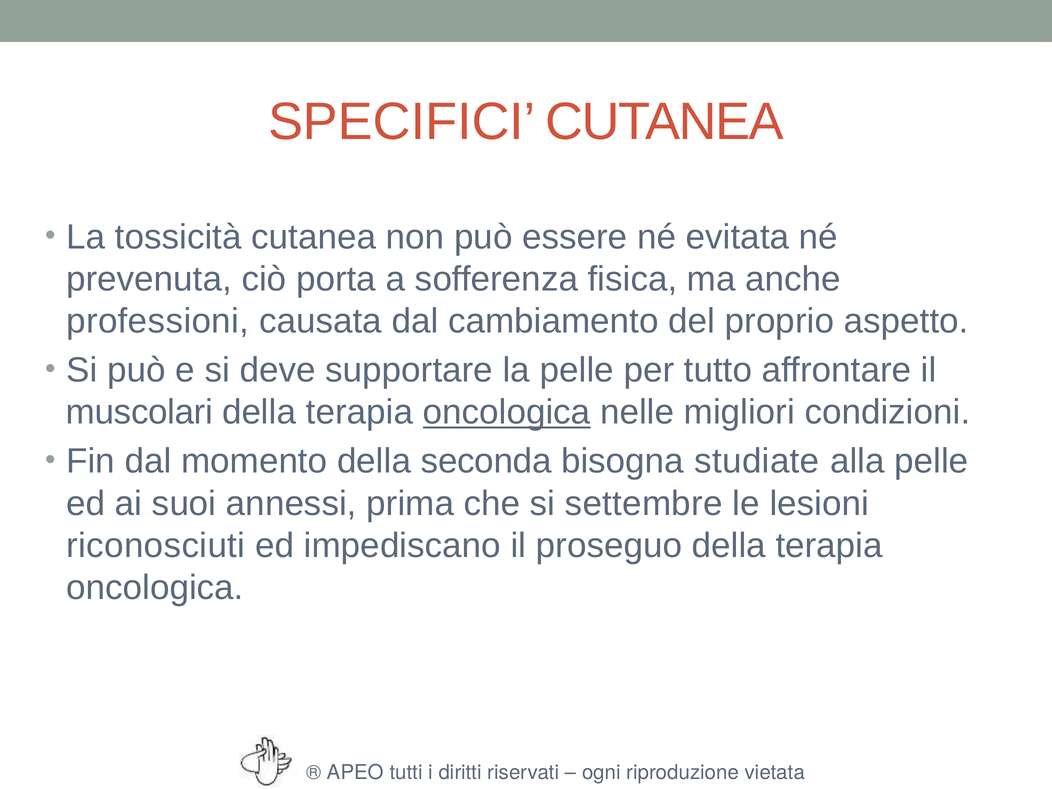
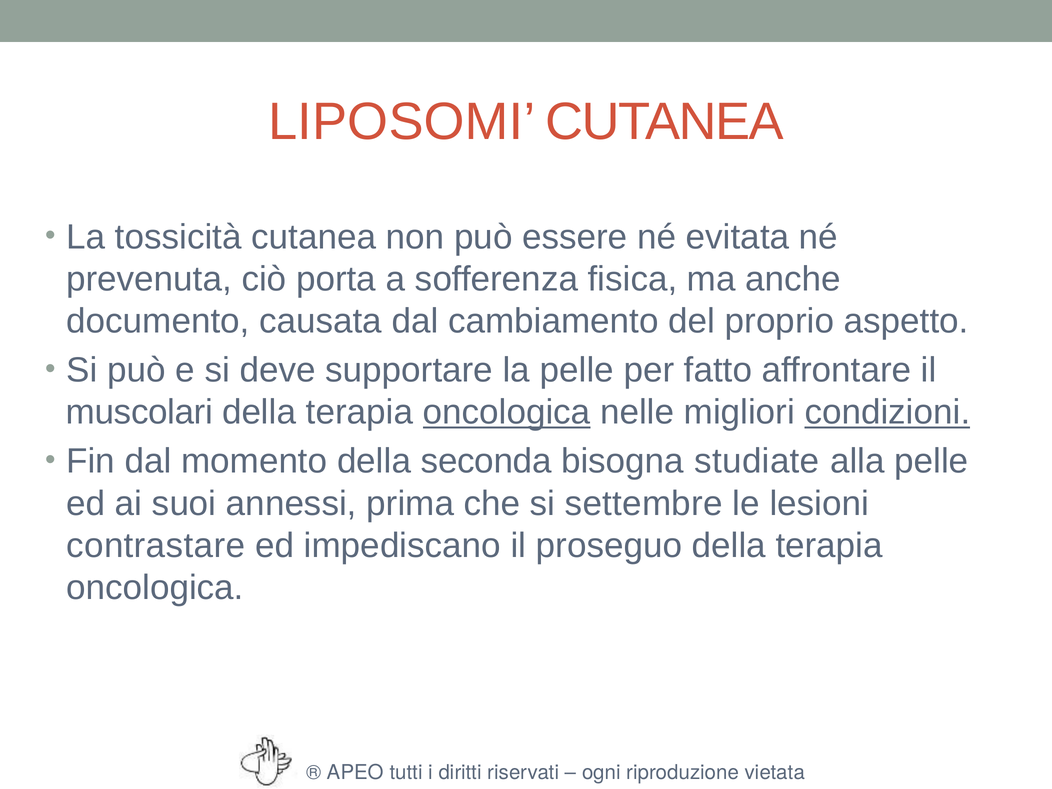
SPECIFICI: SPECIFICI -> LIPOSOMI (402, 122)
professioni: professioni -> documento (158, 321)
tutto: tutto -> fatto (718, 370)
condizioni underline: none -> present (887, 412)
riconosciuti: riconosciuti -> contrastare (156, 546)
